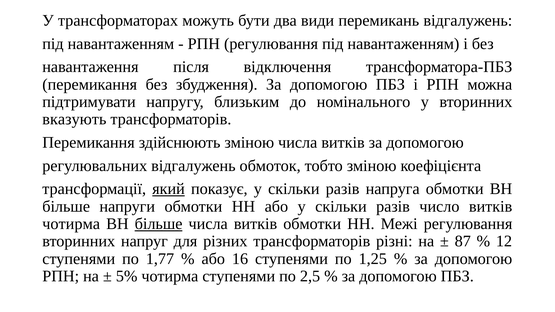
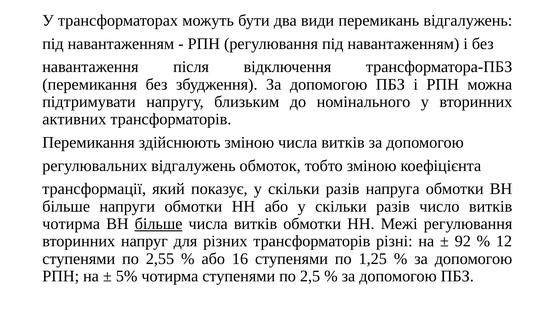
вказують: вказують -> активних (74, 119)
який underline: present -> none (169, 189)
87: 87 -> 92 (463, 241)
1,77: 1,77 -> 2,55 (160, 259)
